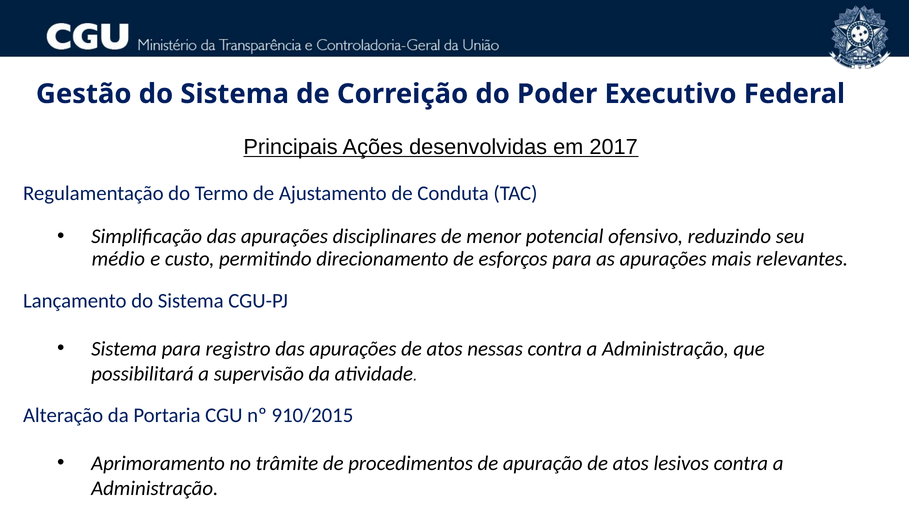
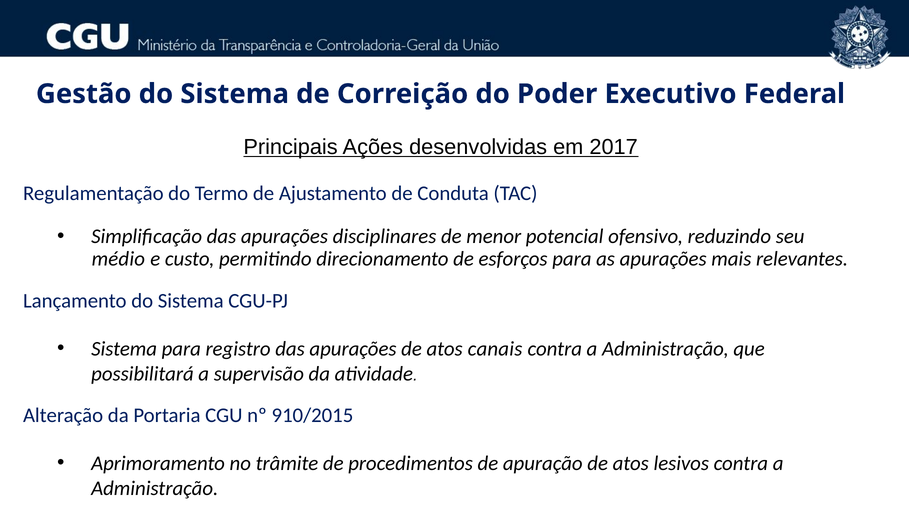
nessas: nessas -> canais (495, 349)
